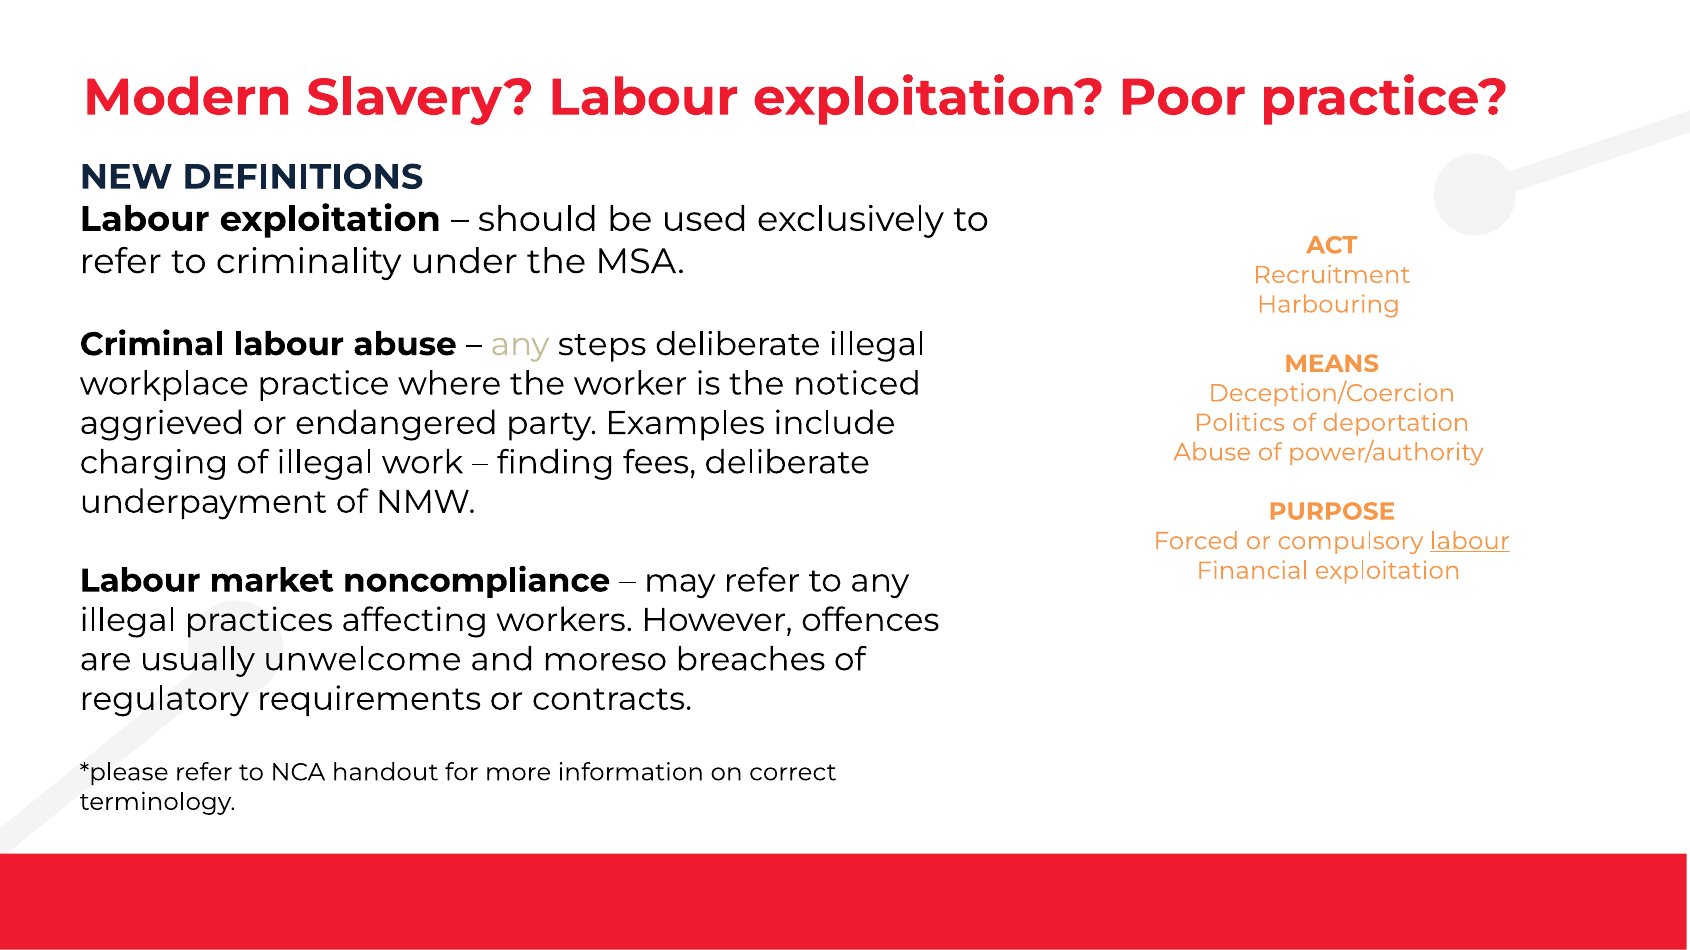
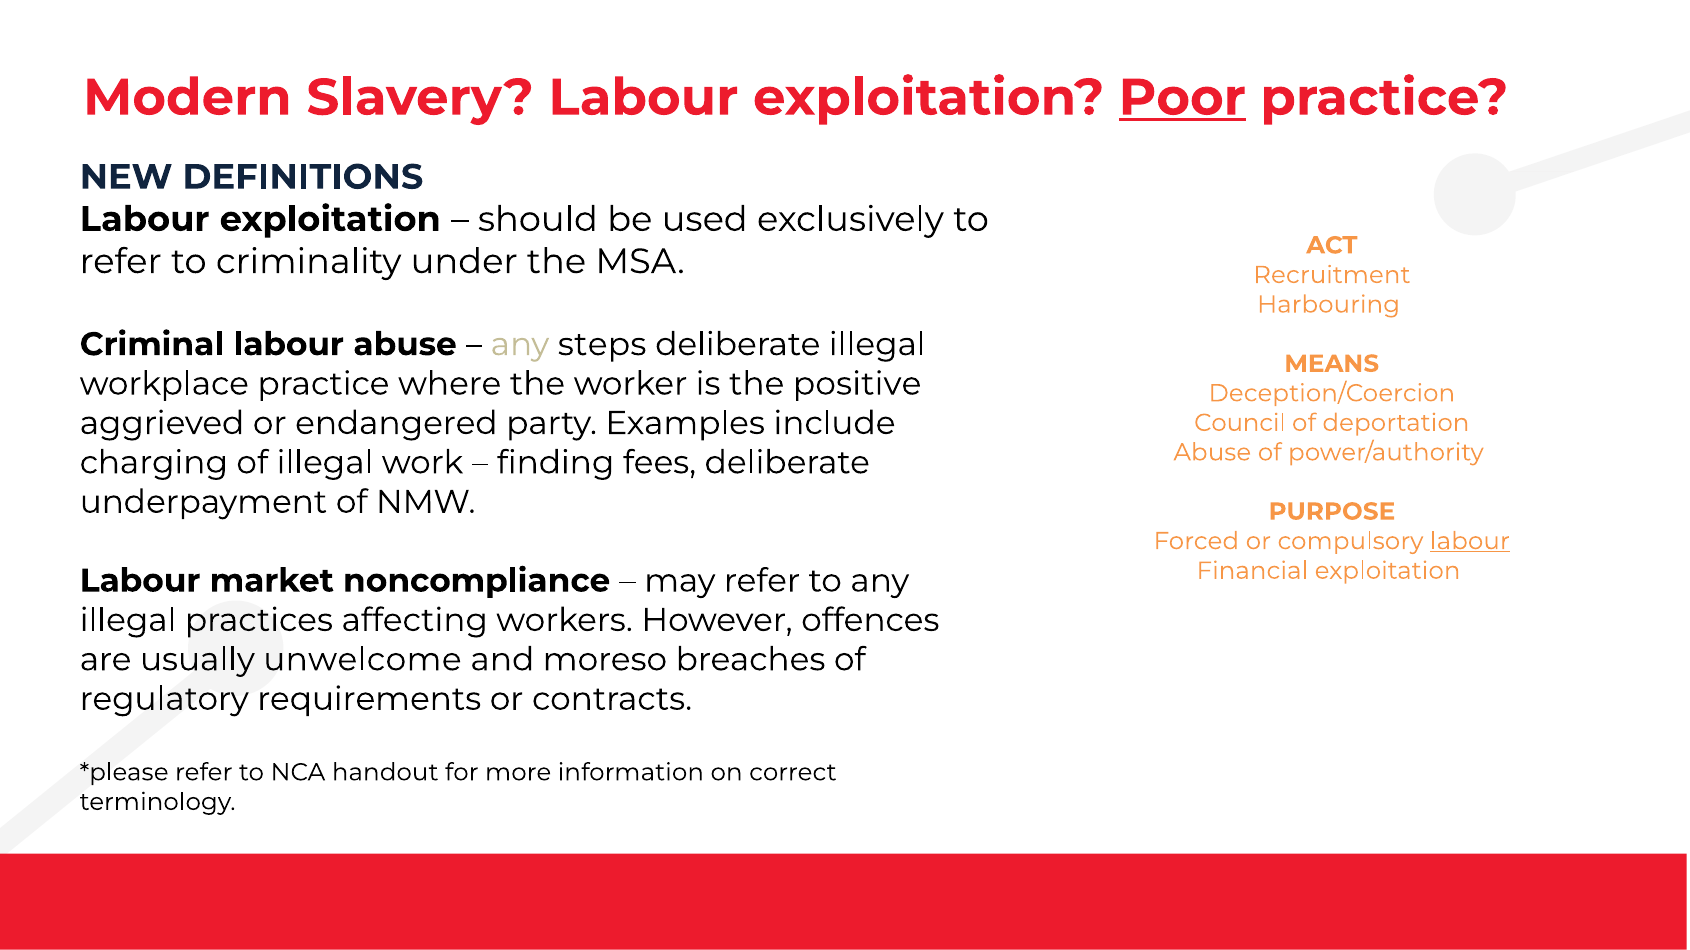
Poor underline: none -> present (1182, 98)
noticed: noticed -> positive (857, 384)
Politics: Politics -> Council (1240, 423)
